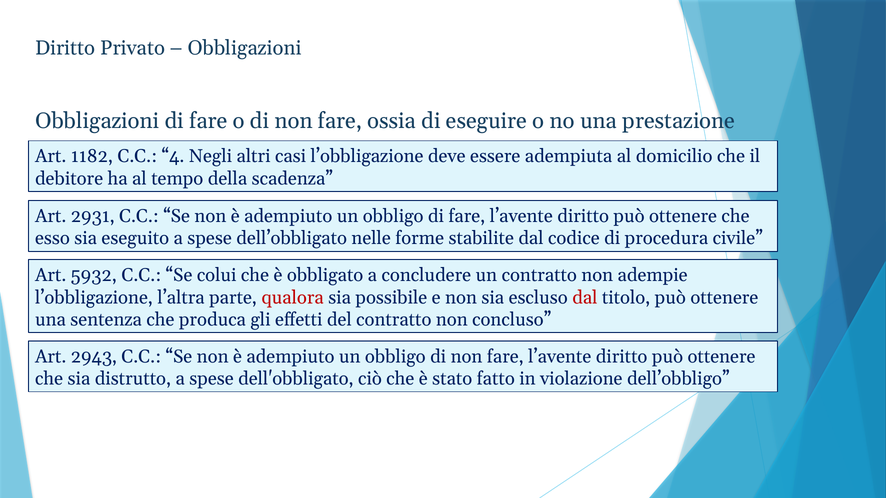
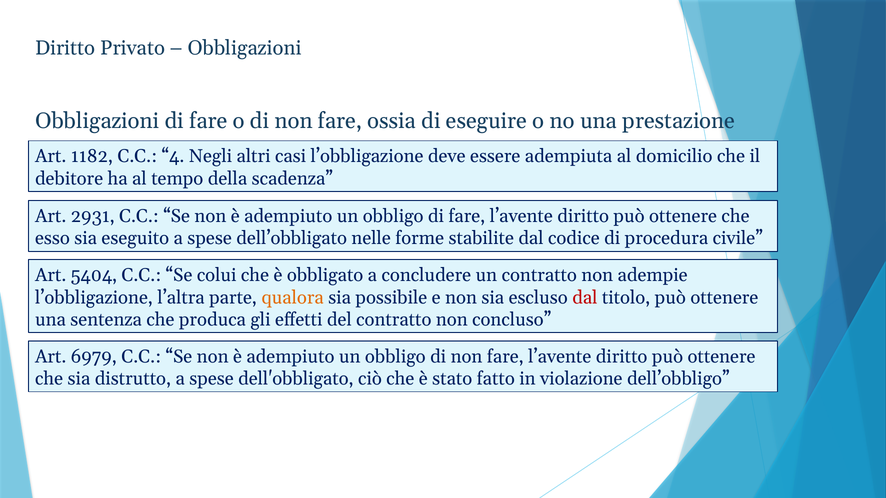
5932: 5932 -> 5404 (94, 275)
qualora colour: red -> orange (293, 298)
2943: 2943 -> 6979 (94, 357)
